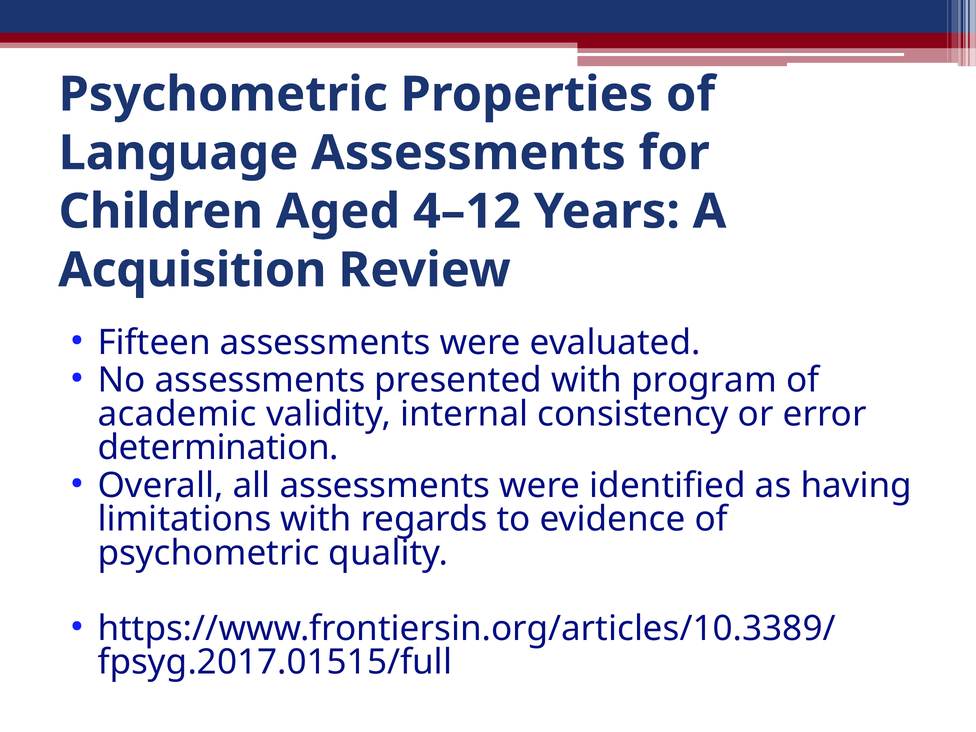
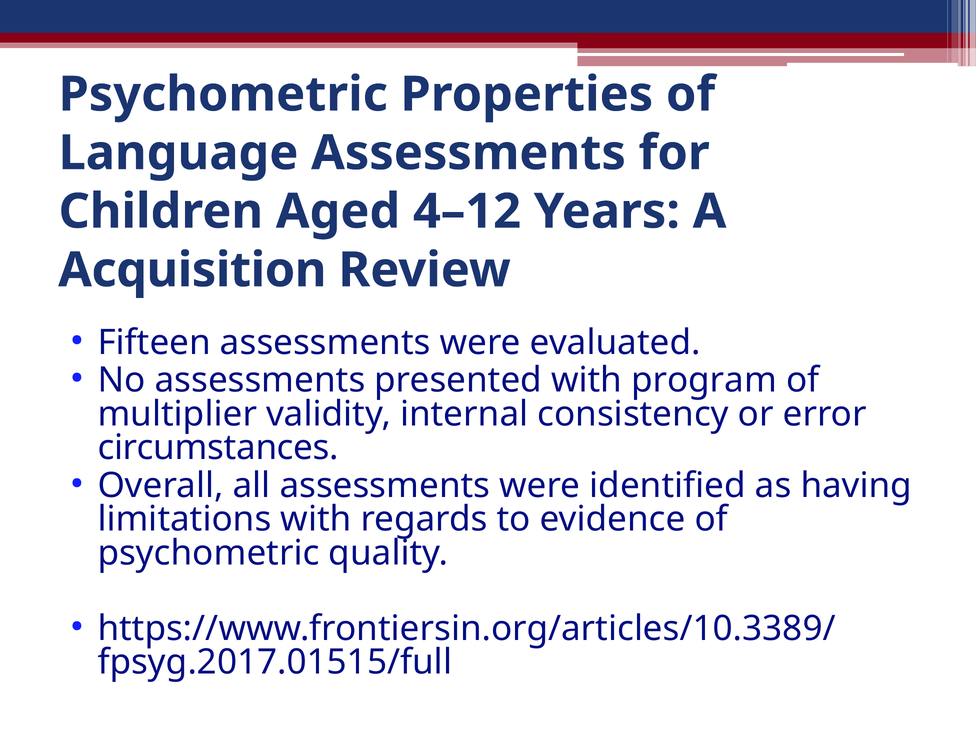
academic: academic -> multiplier (177, 414)
determination: determination -> circumstances (218, 448)
